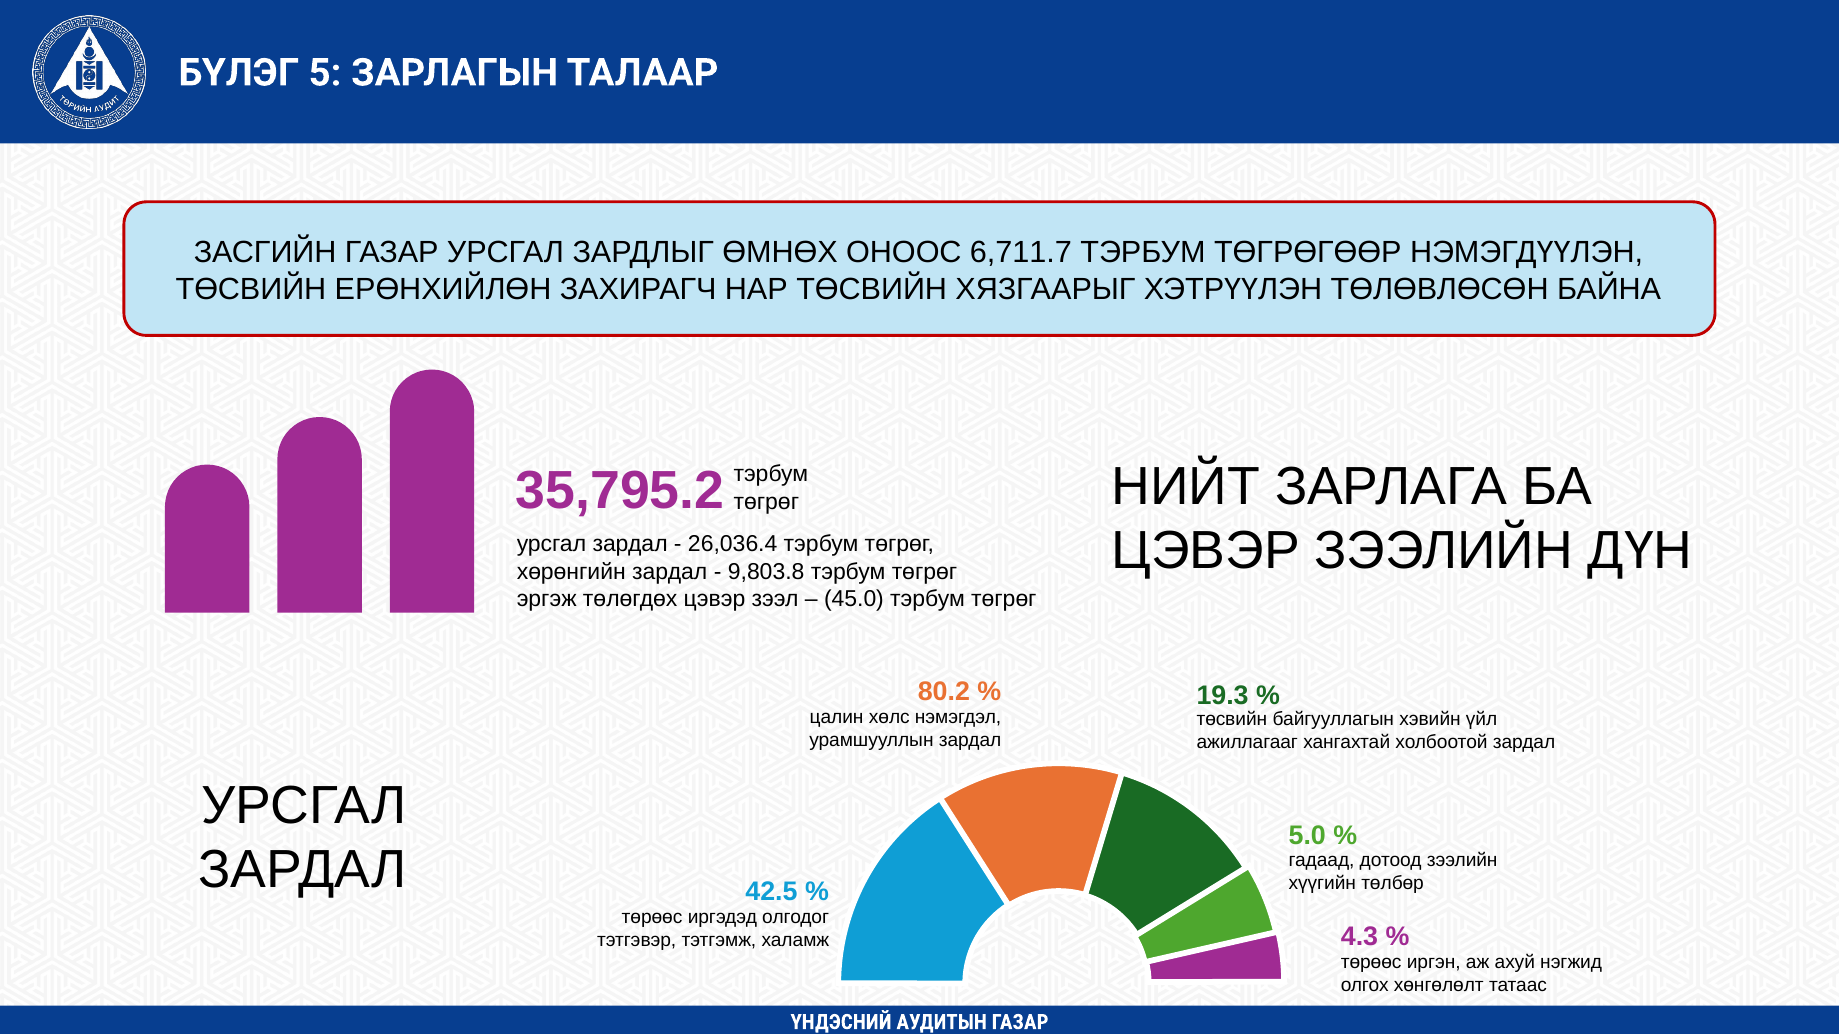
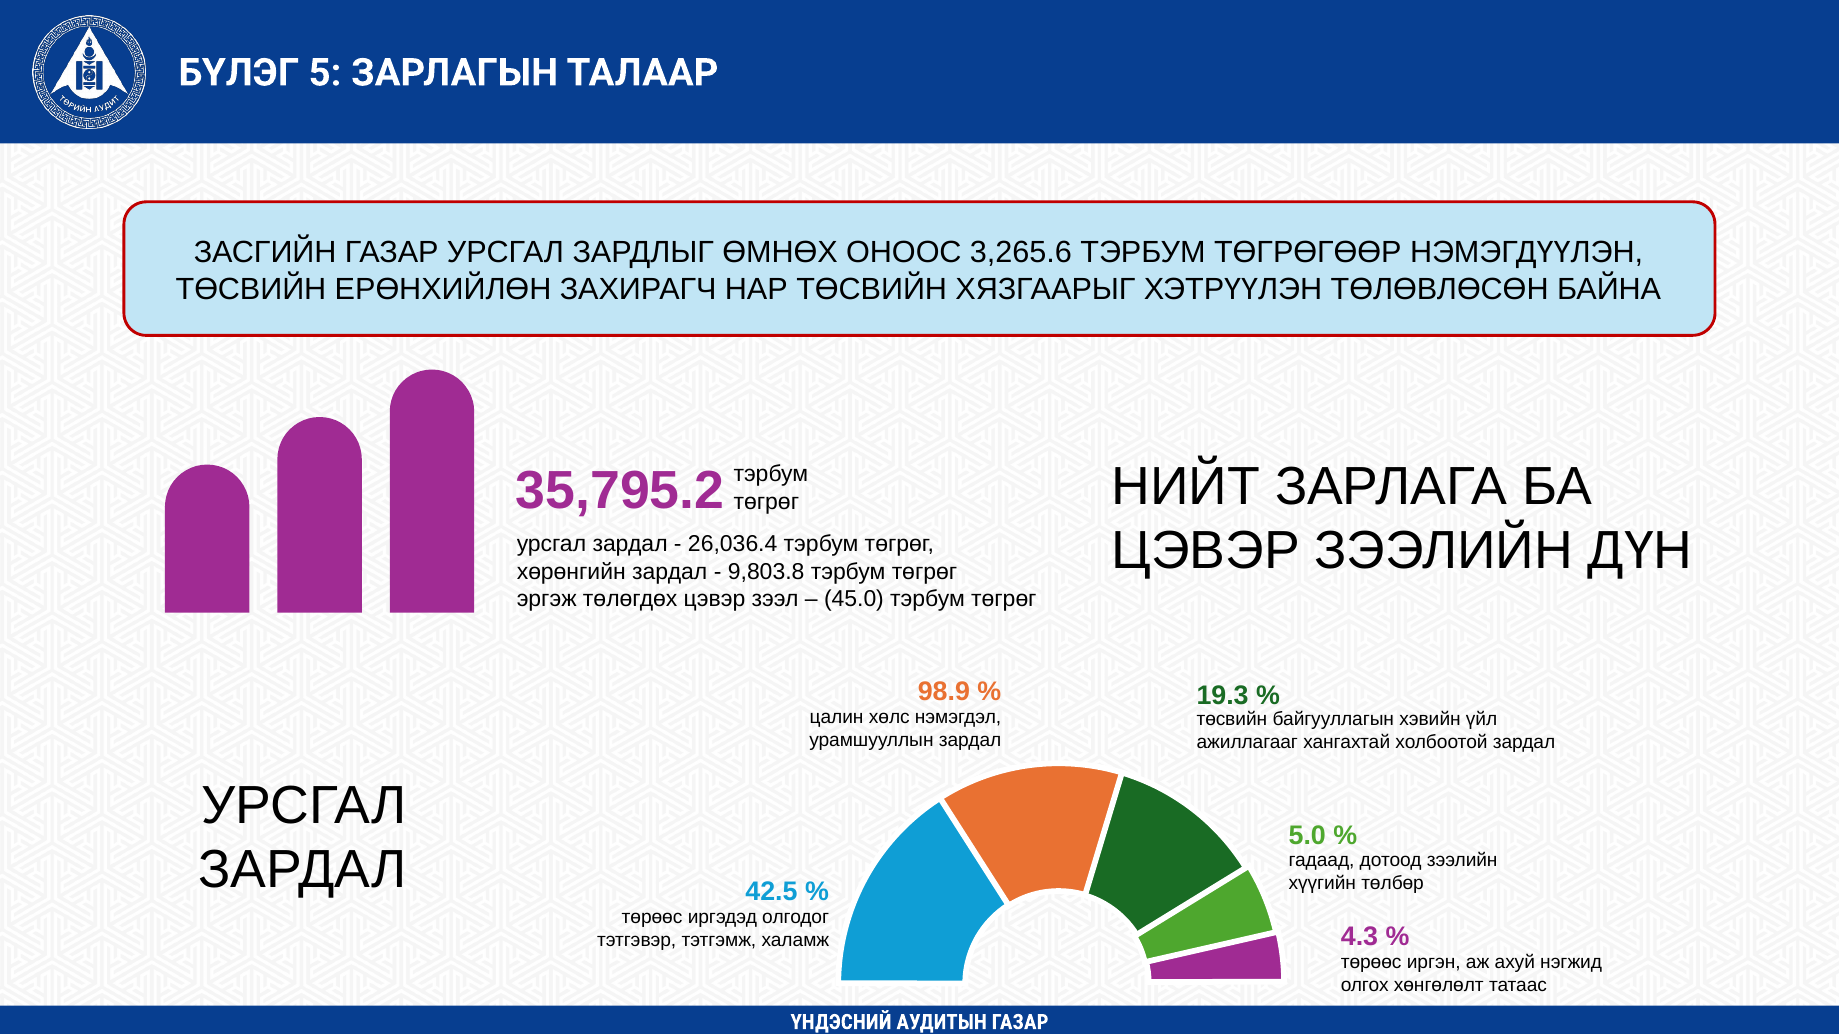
6,711.7: 6,711.7 -> 3,265.6 (1021, 252)
80.2: 80.2 -> 98.9 (944, 692)
